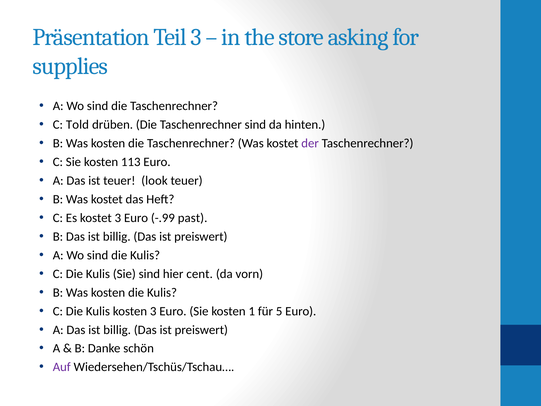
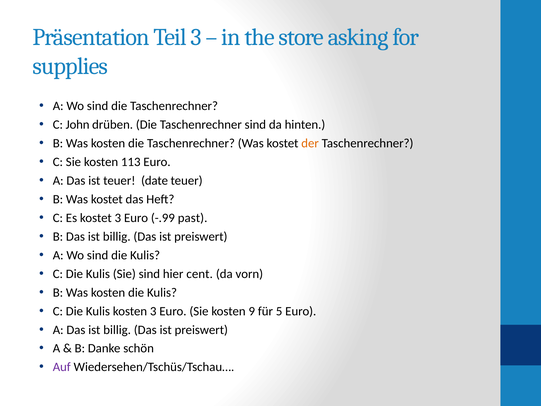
Told: Told -> John (78, 125)
der colour: purple -> orange (310, 143)
look: look -> date (155, 180)
1: 1 -> 9 (252, 311)
